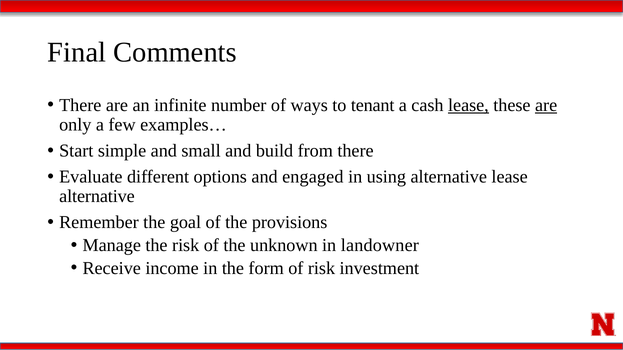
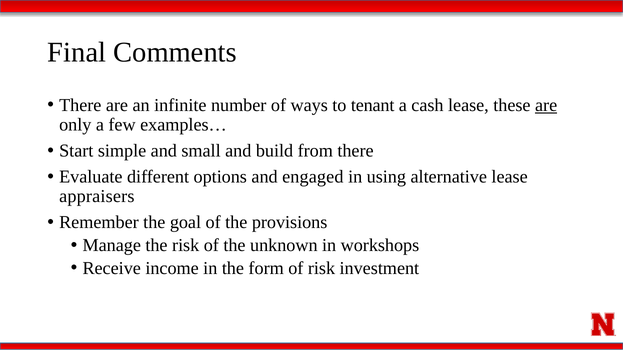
lease underline: present -> none (468, 105)
alternative: alternative -> appraisers (97, 197)
landowner: landowner -> workshops (380, 246)
